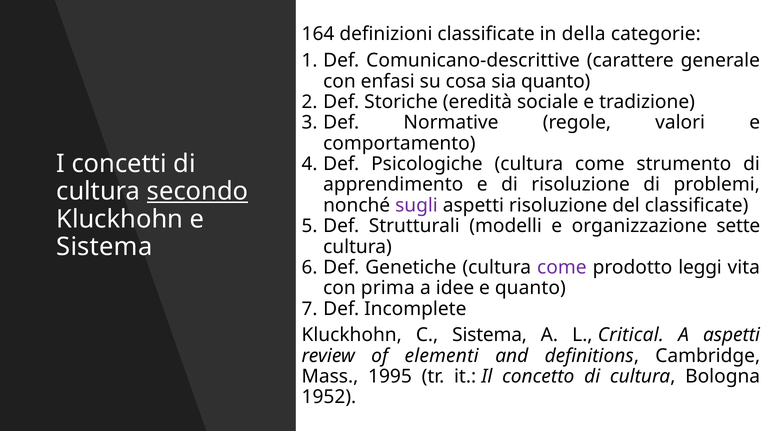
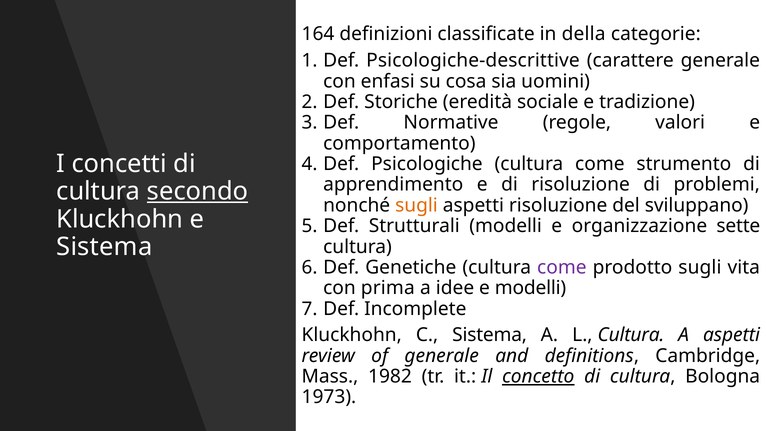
Comunicano-descrittive: Comunicano-descrittive -> Psicologiche-descrittive (473, 61)
sia quanto: quanto -> uomini (556, 81)
sugli colour: purple -> orange (416, 205)
del classificate: classificate -> sviluppano (697, 205)
prodotto leggi: leggi -> sugli (700, 267)
e quanto: quanto -> modelli (530, 288)
L Critical: Critical -> Cultura (631, 335)
of elementi: elementi -> generale (442, 356)
1995: 1995 -> 1982 (390, 376)
concetto underline: none -> present (538, 376)
1952: 1952 -> 1973 (329, 397)
